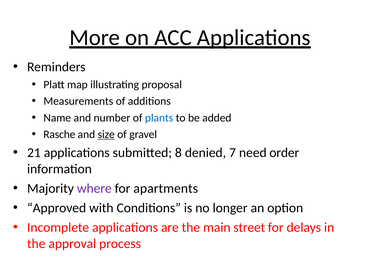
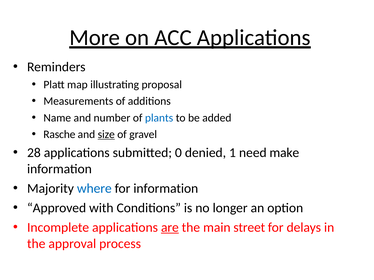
21: 21 -> 28 (34, 153)
8: 8 -> 0 (178, 153)
7: 7 -> 1 (233, 153)
order: order -> make (284, 153)
where colour: purple -> blue (94, 189)
for apartments: apartments -> information (166, 189)
are underline: none -> present (170, 228)
